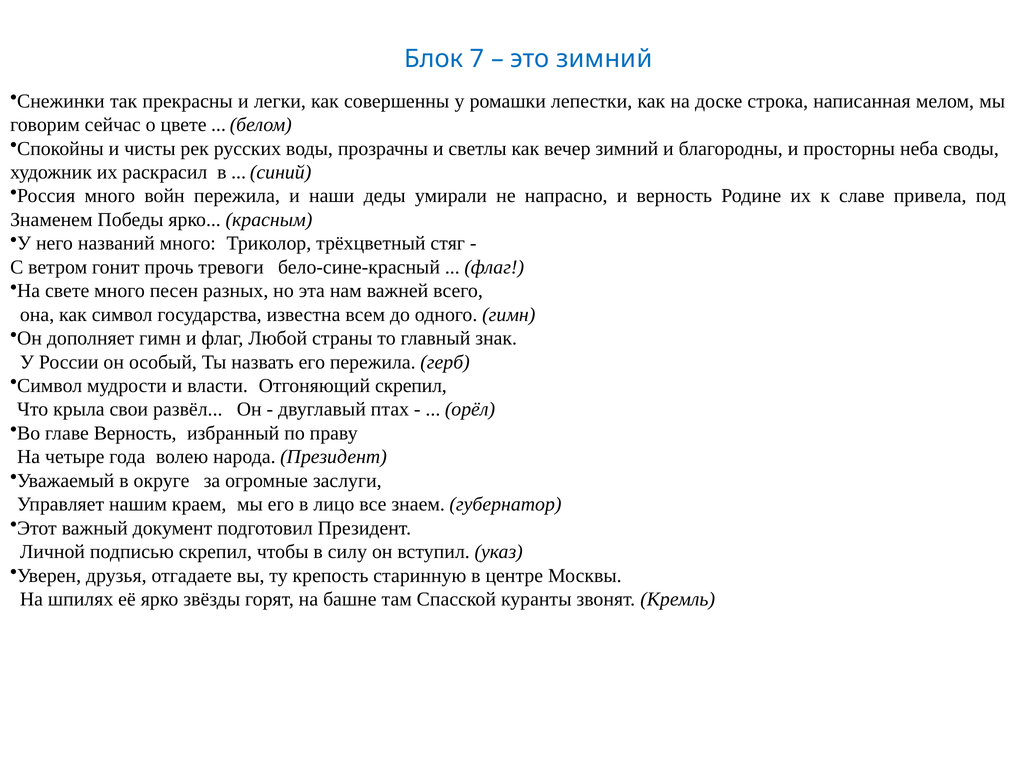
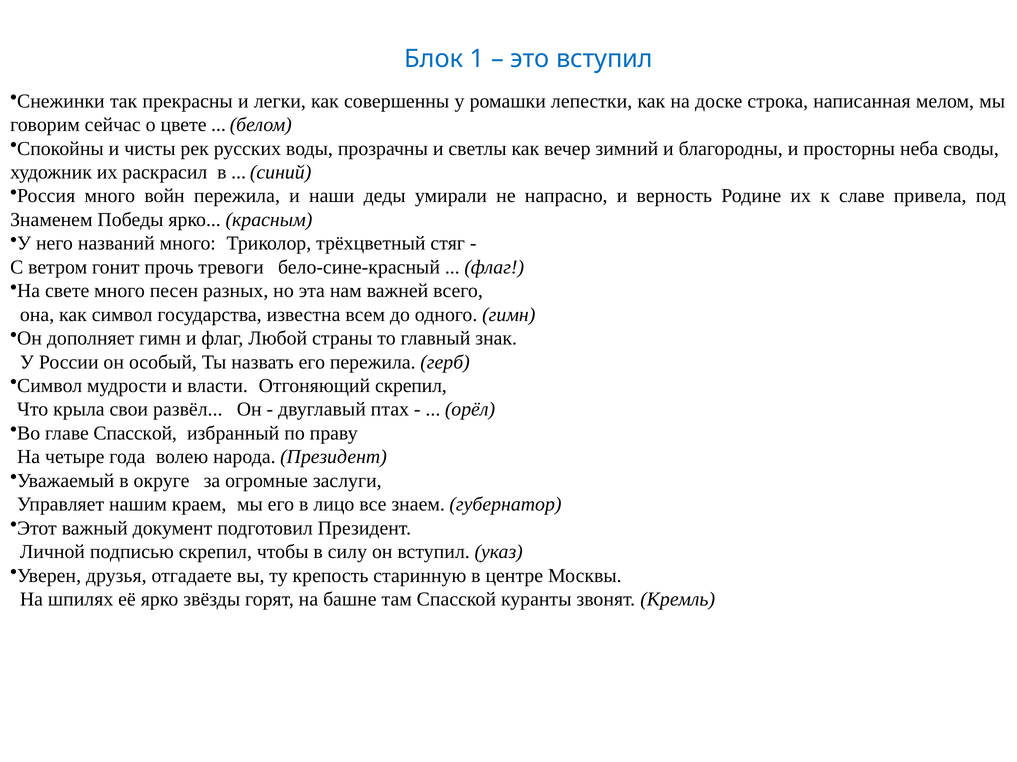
7: 7 -> 1 (477, 59)
это зимний: зимний -> вступил (604, 59)
главе Верность: Верность -> Спасской (135, 434)
